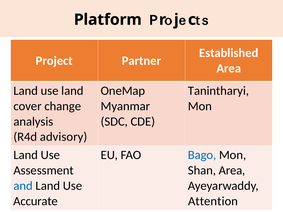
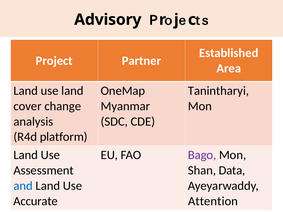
Platform: Platform -> Advisory (108, 20)
advisory: advisory -> platform (64, 137)
Bago colour: blue -> purple (202, 155)
Shan Area: Area -> Data (232, 171)
